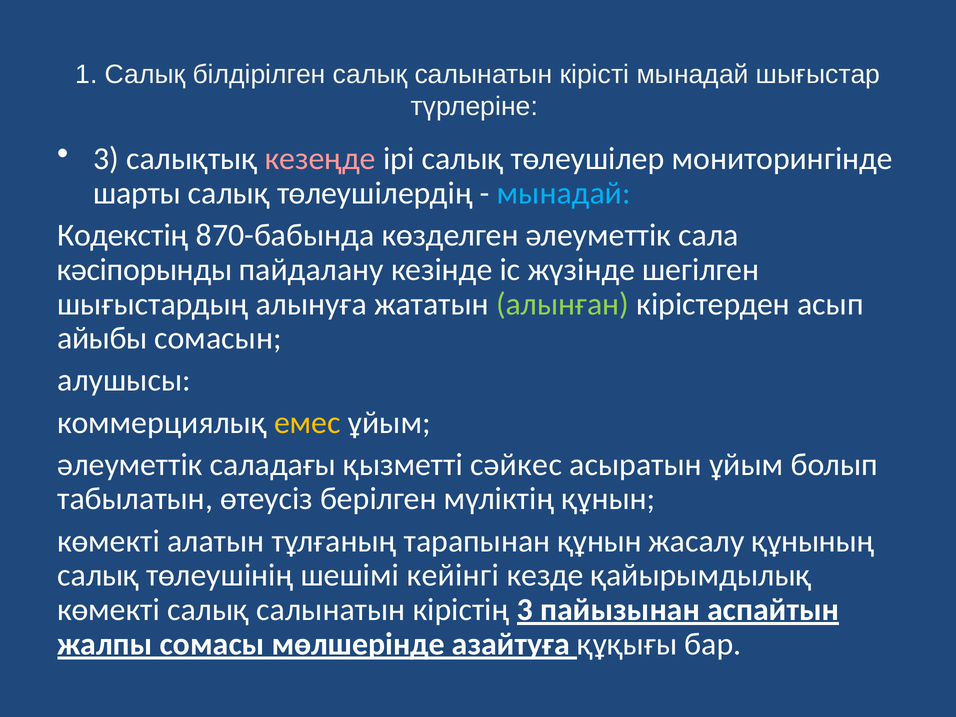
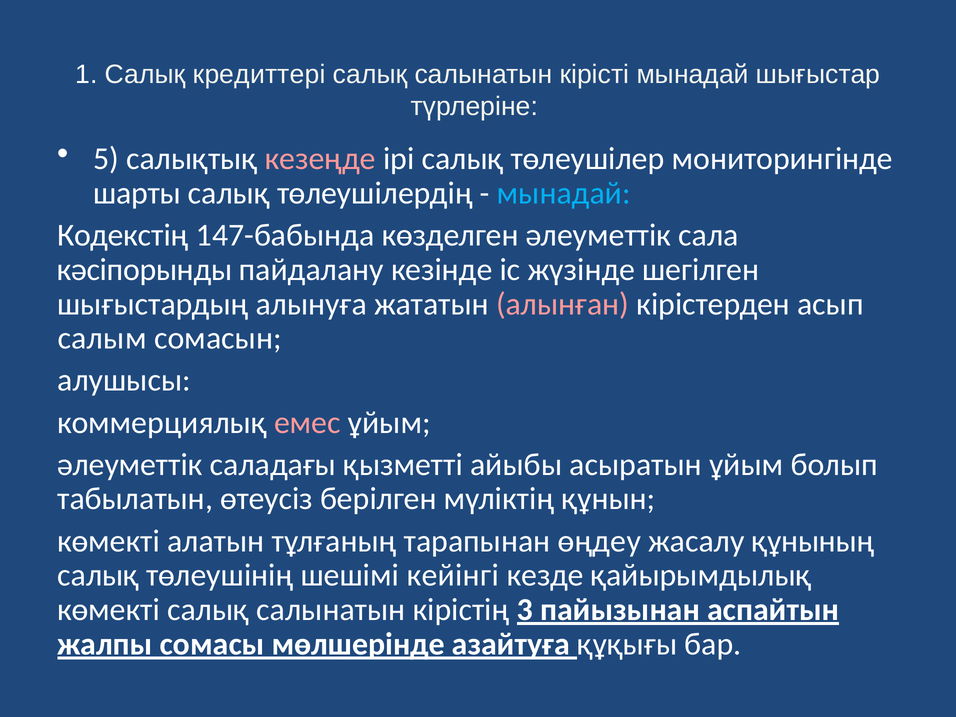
білдірілген: білдірілген -> кредиттері (259, 74)
3: 3 -> 5 (106, 159)
870-бабында: 870-бабында -> 147-бабында (285, 235)
алынған colour: light green -> pink (563, 304)
айыбы: айыбы -> салым (102, 338)
емес colour: yellow -> pink (307, 423)
сәйкес: сәйкес -> айыбы (516, 465)
тарапынан құнын: құнын -> өңдеу (599, 541)
